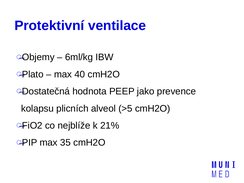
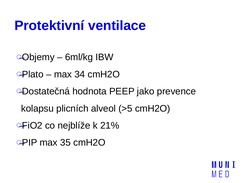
40: 40 -> 34 (80, 74)
